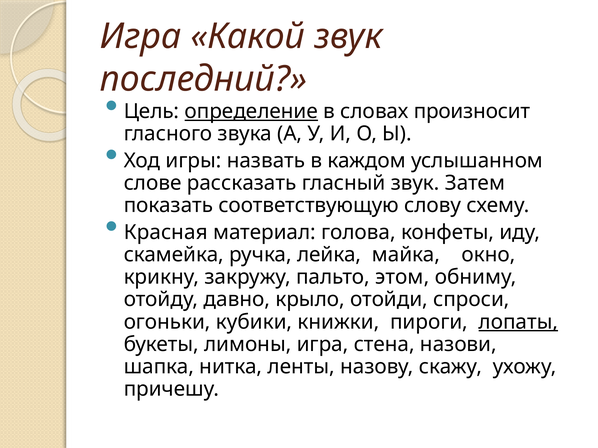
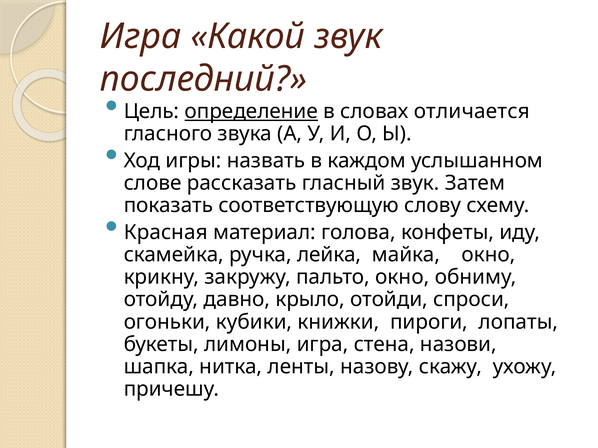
произносит: произносит -> отличается (472, 112)
пальто этом: этом -> окно (402, 277)
лопаты underline: present -> none (518, 322)
